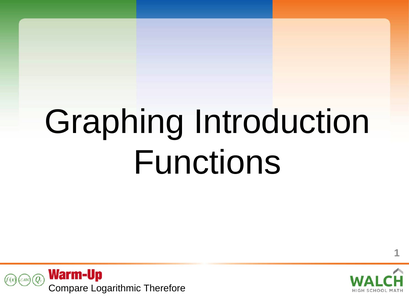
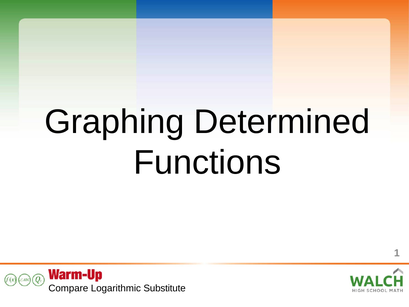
Introduction: Introduction -> Determined (282, 122)
Therefore: Therefore -> Substitute (165, 288)
